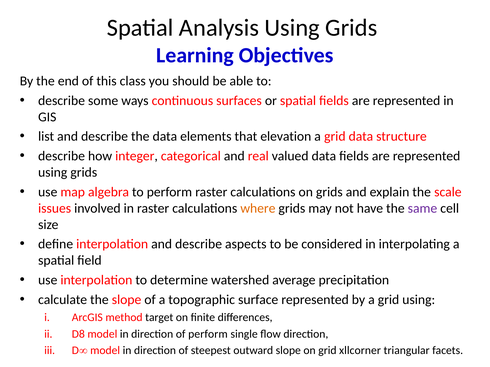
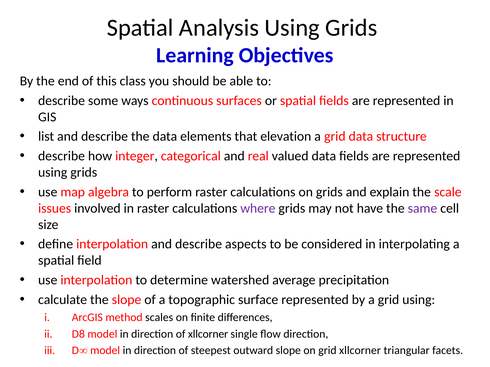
where colour: orange -> purple (258, 209)
target: target -> scales (159, 318)
of perform: perform -> xllcorner (208, 334)
